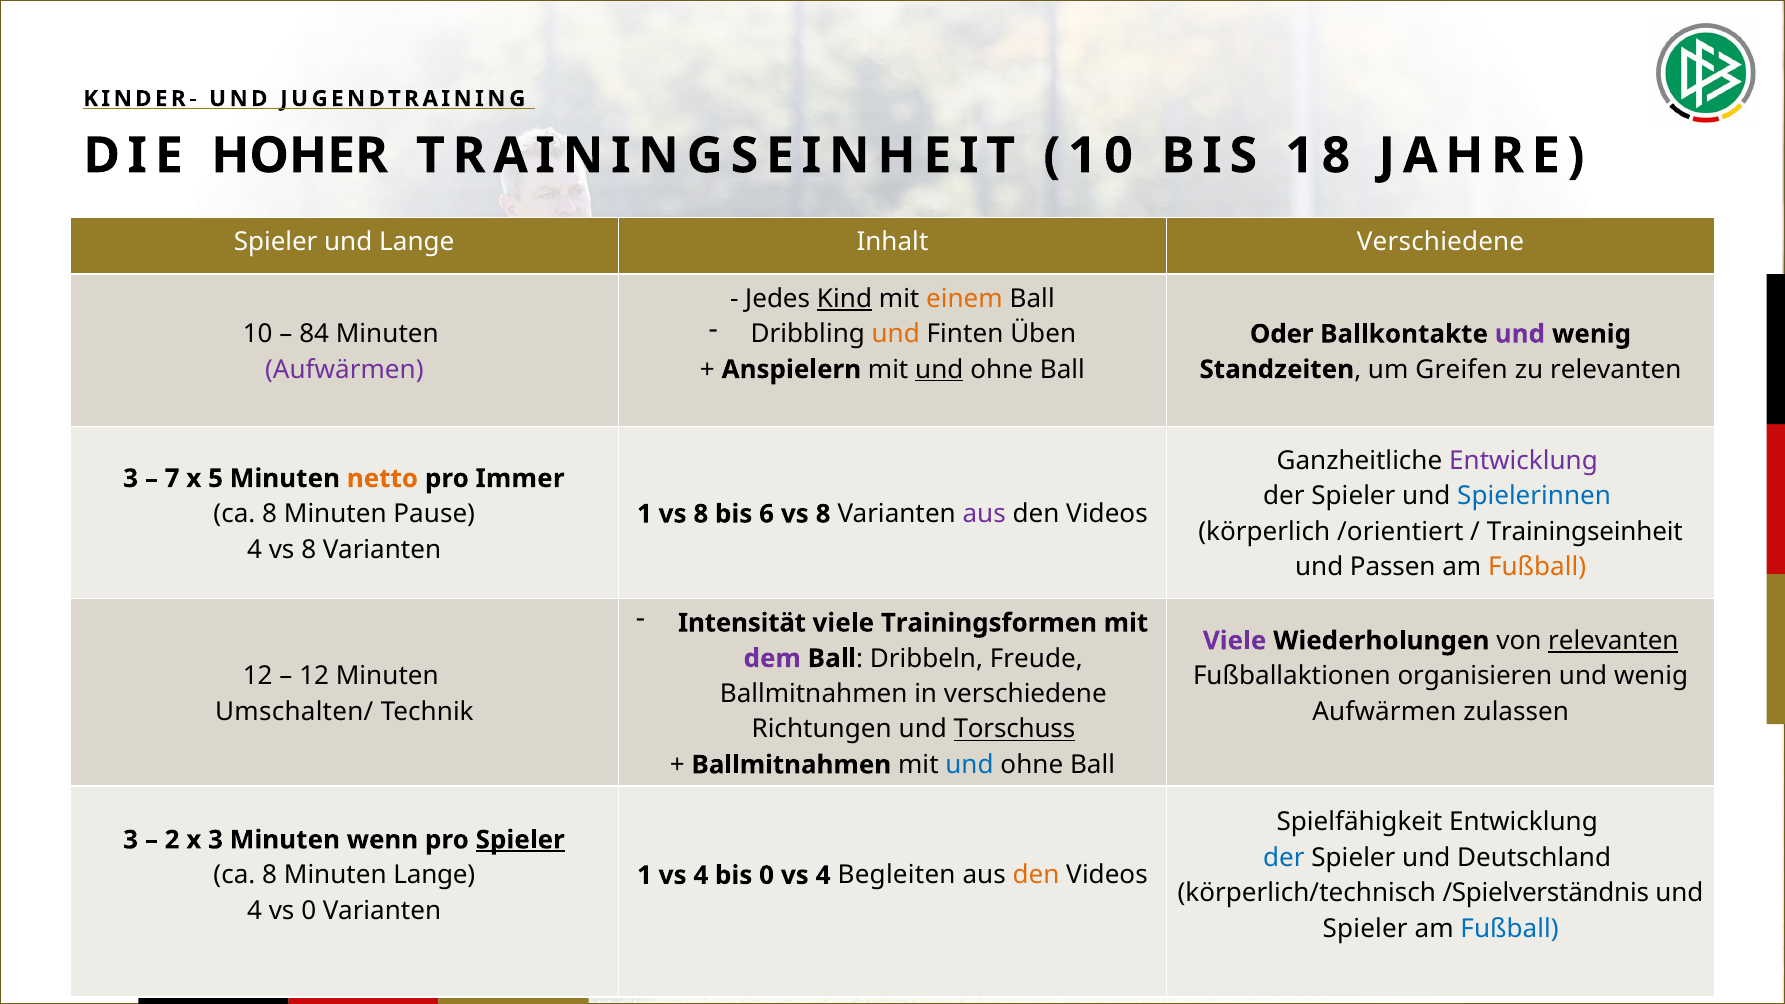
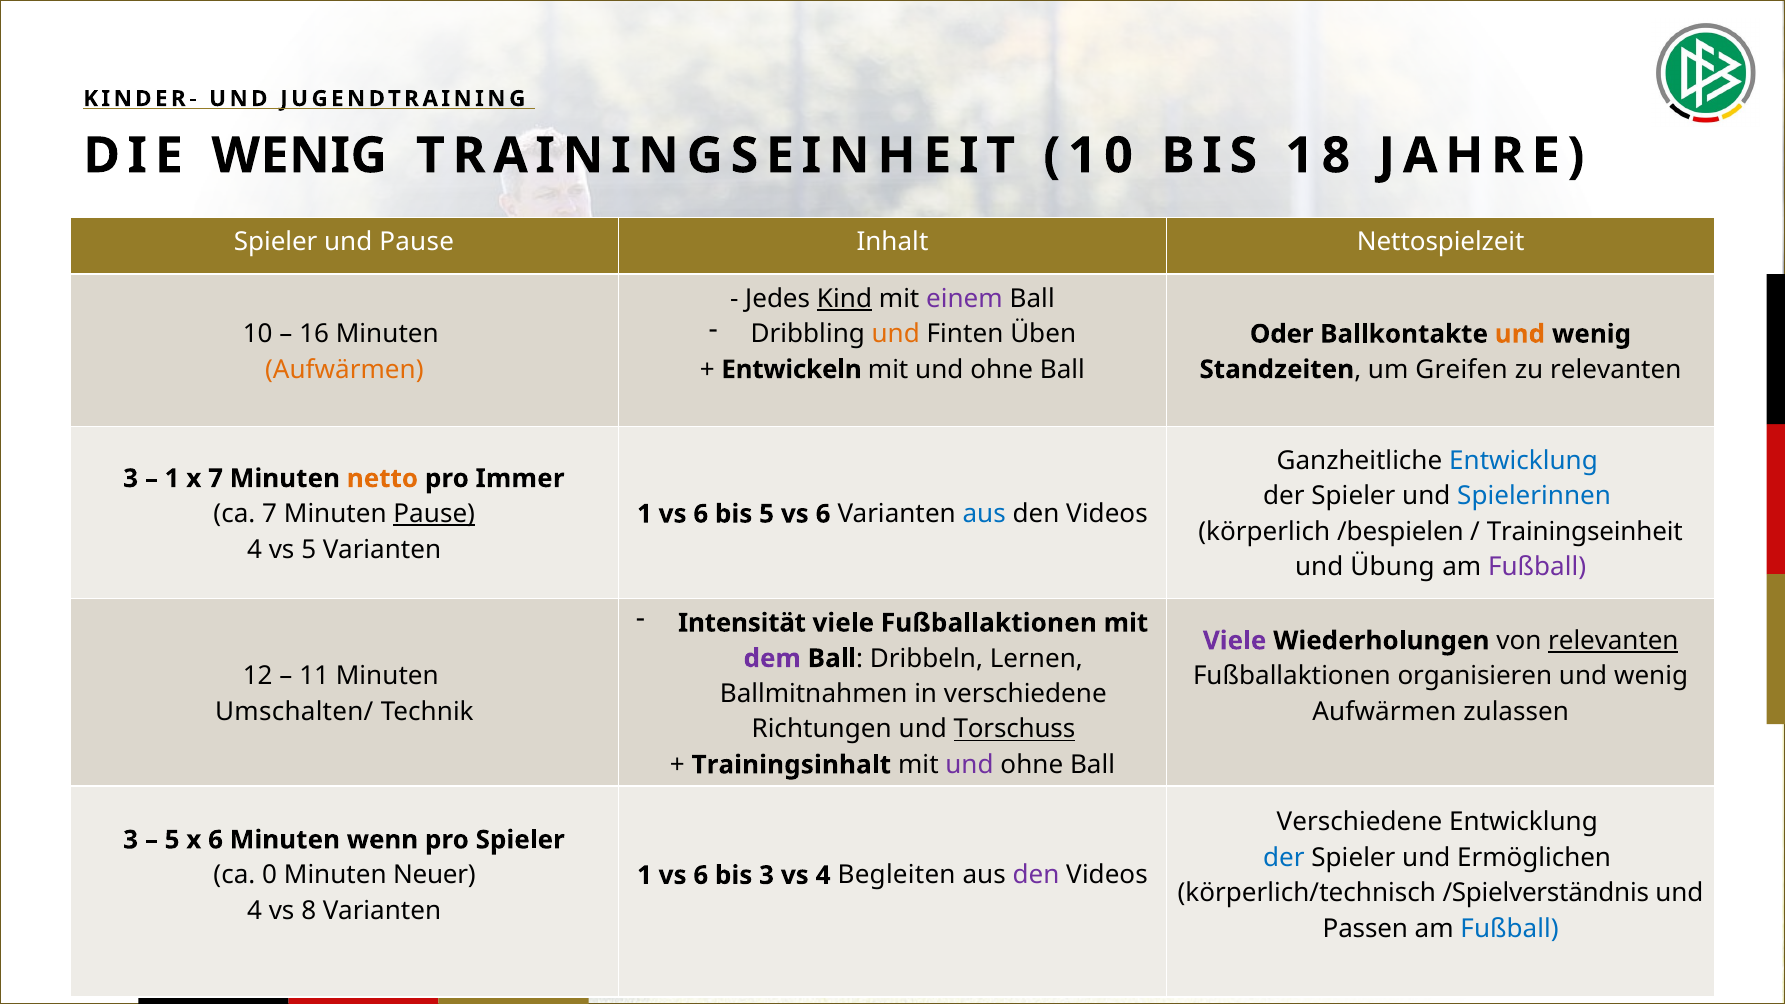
DIE HOHER: HOHER -> WENIG (299, 156)
und Lange: Lange -> Pause (417, 242)
Inhalt Verschiedene: Verschiedene -> Nettospielzeit (1441, 242)
einem colour: orange -> purple (964, 299)
84: 84 -> 16 (314, 334)
und colour: purple -> orange (1520, 334)
Aufwärmen colour: purple -> orange (344, 370)
Anspielern: Anspielern -> Entwickeln (791, 370)
und underline: present -> none (939, 370)
Entwicklung colour: purple -> blue (1524, 461)
7: 7 -> 1 (172, 479)
x 5: 5 -> 7 (216, 479)
8: 8 -> 7 (270, 514)
Pause underline: none -> present (434, 514)
8: 8 -> 6 (701, 514)
bis 6: 6 -> 5 (767, 514)
8: 8 -> 6 (823, 514)
aus colour: purple -> blue (984, 514)
/orientiert: /orientiert -> /bespielen (1400, 532)
4 vs 8: 8 -> 5 (309, 549)
Passen: Passen -> Übung (1393, 567)
Fußball colour: orange -> purple (1537, 567)
viele Trainingsformen: Trainingsformen -> Fußballaktionen (989, 623)
Freude: Freude -> Lernen (1036, 658)
12: 12 -> 11 (314, 676)
Ballmitnahmen: Ballmitnahmen -> Trainingsinhalt (791, 765)
und colour: blue -> purple (969, 765)
Spielfähigkeit: Spielfähigkeit -> Verschiedene (1359, 822)
2: 2 -> 5 (172, 840)
x 3: 3 -> 6 (216, 840)
Spieler underline: present -> none (520, 840)
Deutschland: Deutschland -> Ermöglichen (1534, 858)
8: 8 -> 0 (270, 875)
Minuten Lange: Lange -> Neuer (434, 875)
4: 4 -> 6 (701, 875)
bis 0: 0 -> 3 (767, 875)
den colour: orange -> purple (1036, 875)
vs 0: 0 -> 8 (309, 911)
Spieler: Spieler -> Passen (1365, 929)
